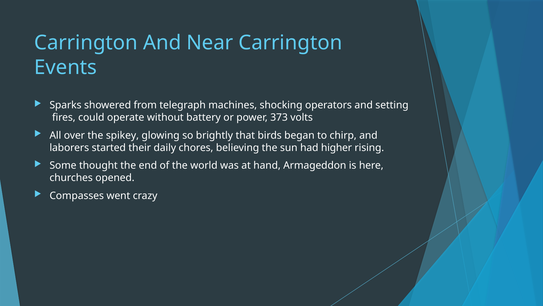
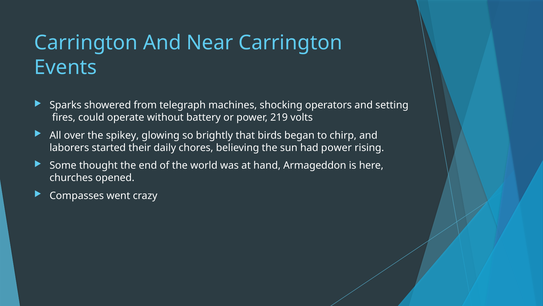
373: 373 -> 219 (279, 117)
had higher: higher -> power (336, 147)
